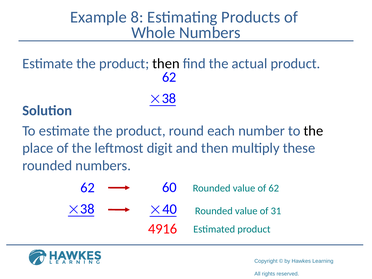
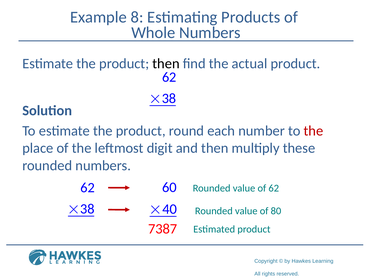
the colour: black -> red (313, 131)
31: 31 -> 80 (276, 211)
4916: 4916 -> 7387 (163, 229)
